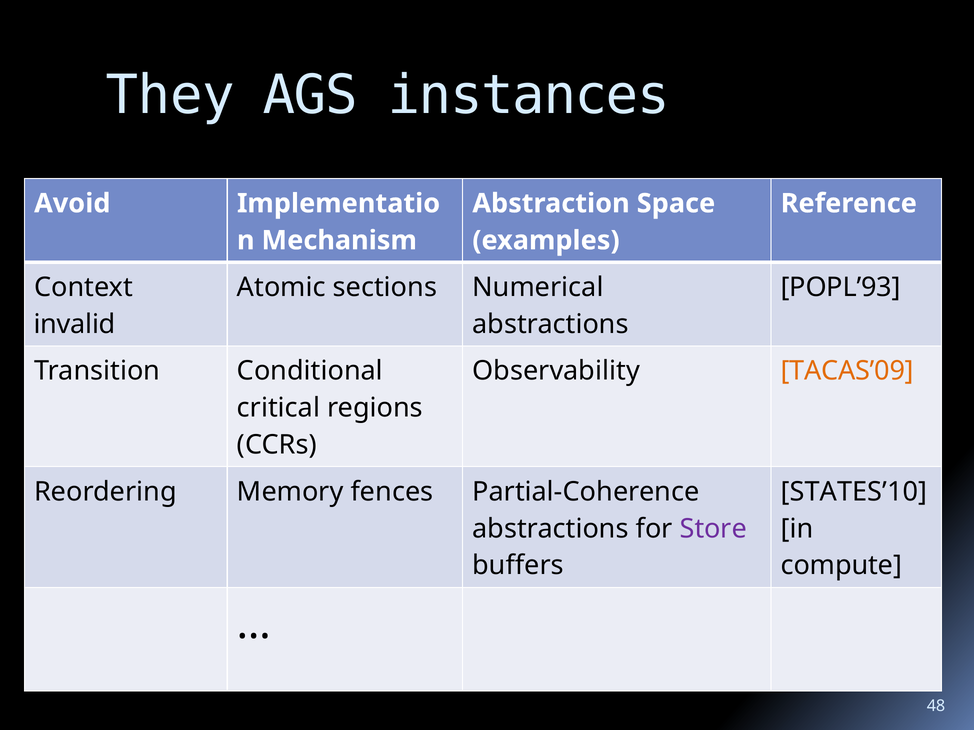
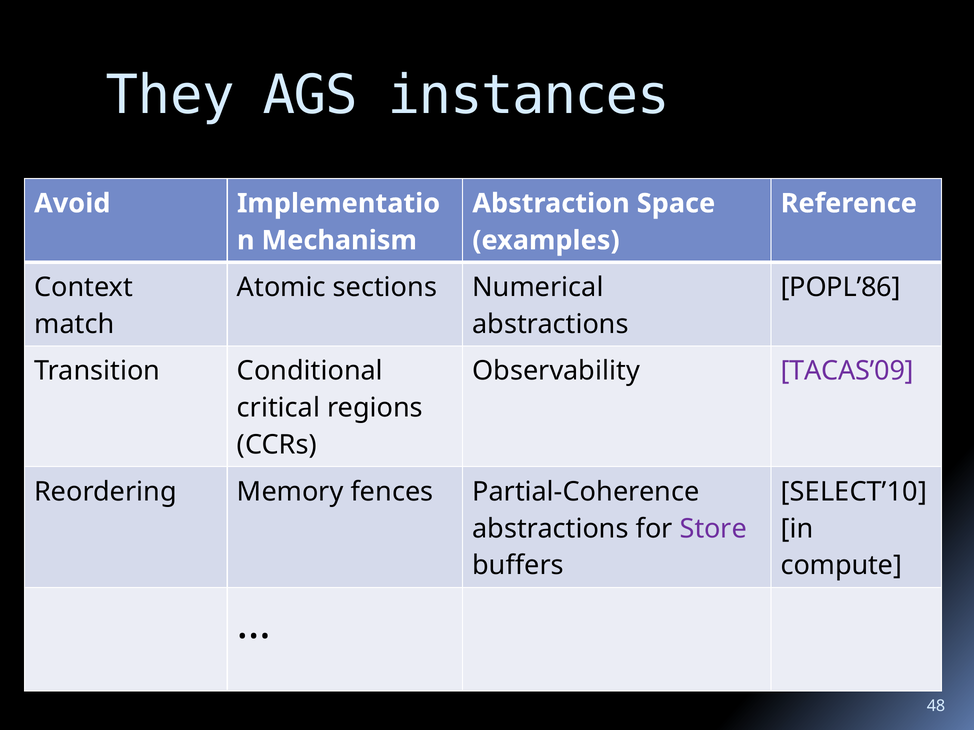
POPL’93: POPL’93 -> POPL’86 (841, 287)
invalid: invalid -> match (74, 324)
TACAS’09 colour: orange -> purple (847, 371)
STATES’10: STATES’10 -> SELECT’10 (854, 492)
